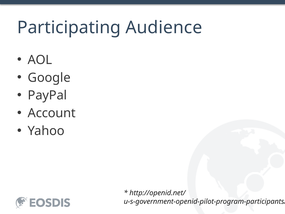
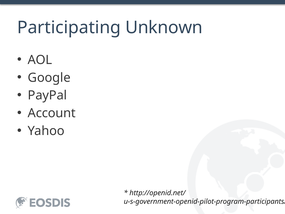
Audience: Audience -> Unknown (164, 28)
